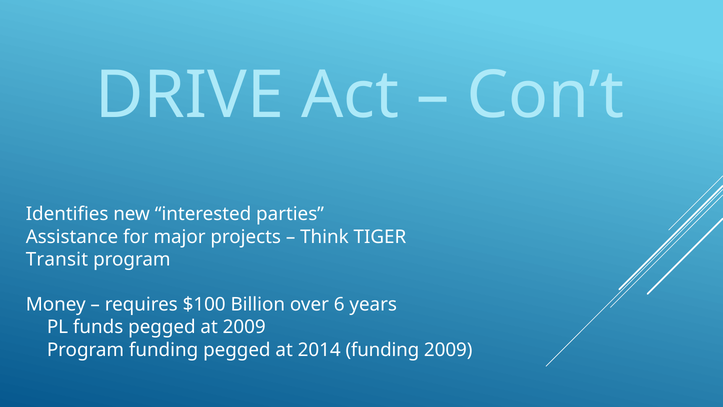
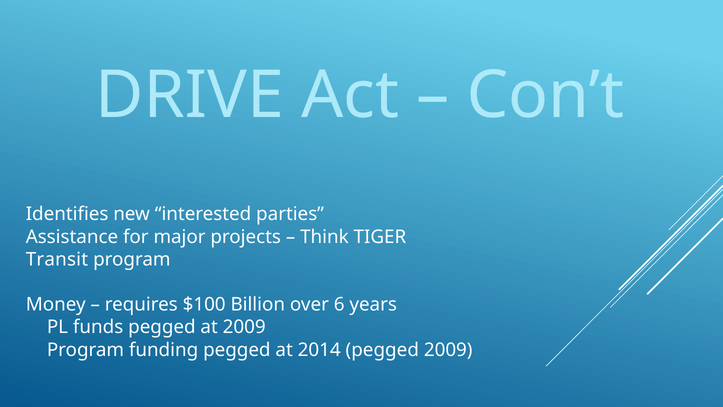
2014 funding: funding -> pegged (382, 350)
